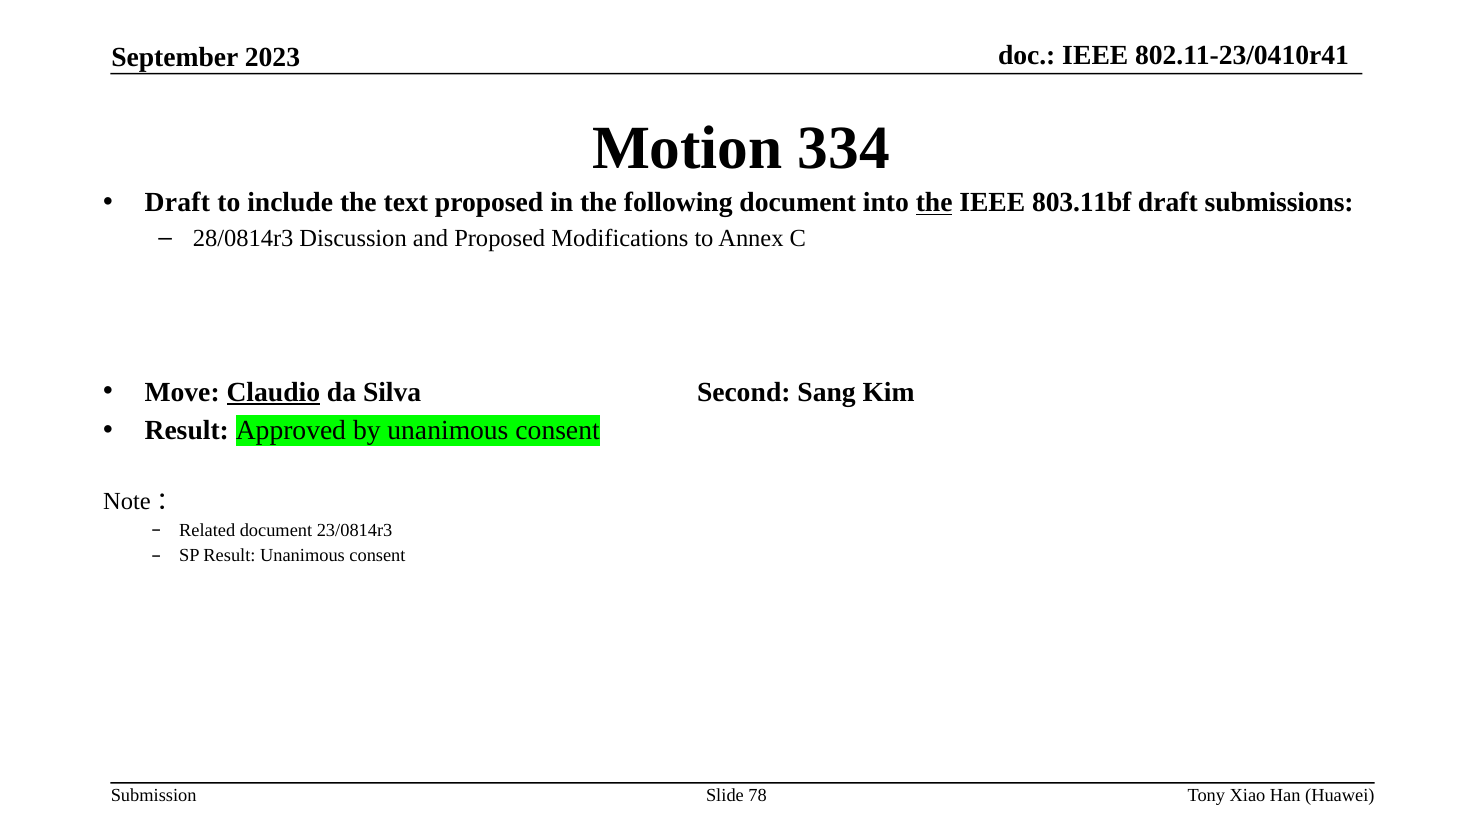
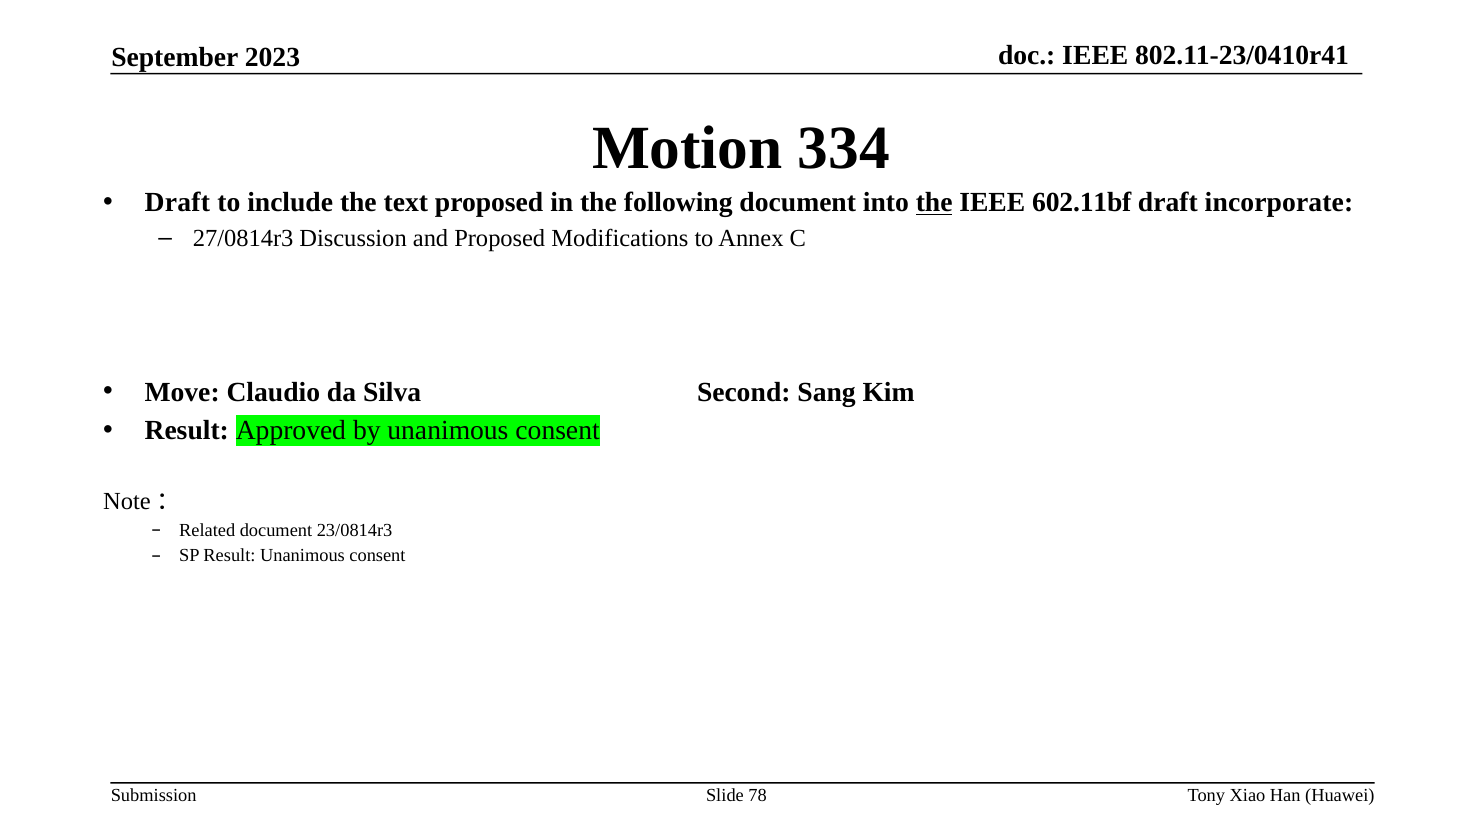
803.11bf: 803.11bf -> 602.11bf (1082, 203)
submissions: submissions -> incorporate (1279, 203)
28/0814r3: 28/0814r3 -> 27/0814r3 (243, 239)
Claudio underline: present -> none (273, 392)
